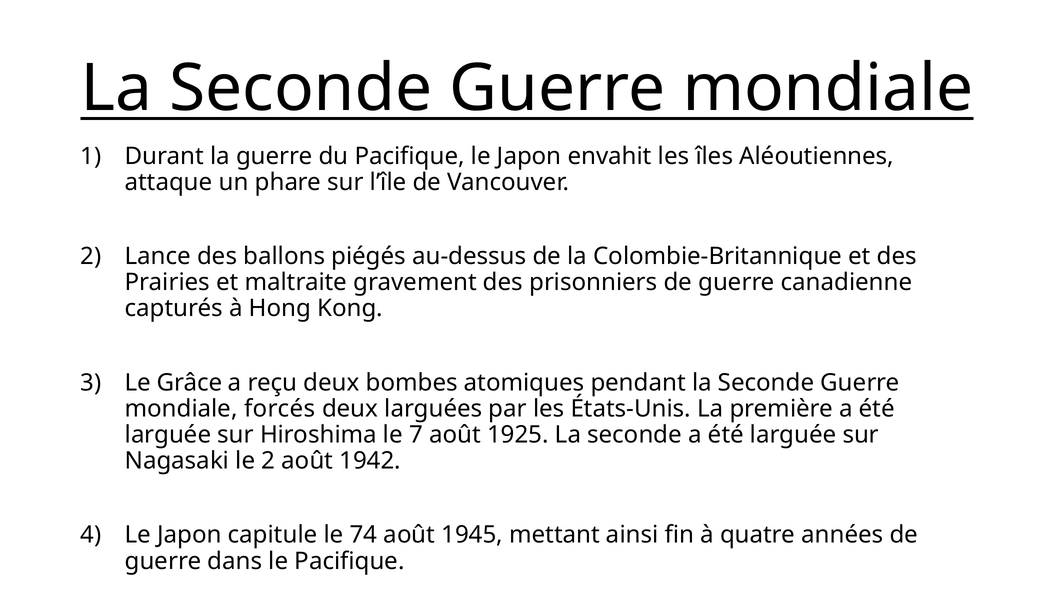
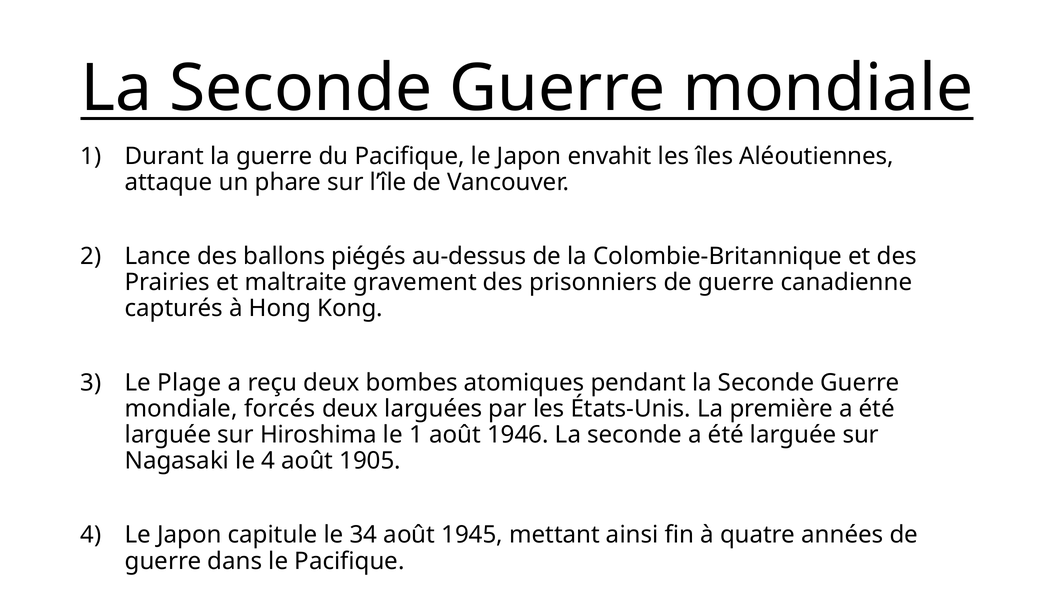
Grâce: Grâce -> Plage (189, 383)
le 7: 7 -> 1 (416, 435)
1925: 1925 -> 1946 (518, 435)
le 2: 2 -> 4 (268, 461)
1942: 1942 -> 1905 (370, 461)
74: 74 -> 34 (363, 535)
